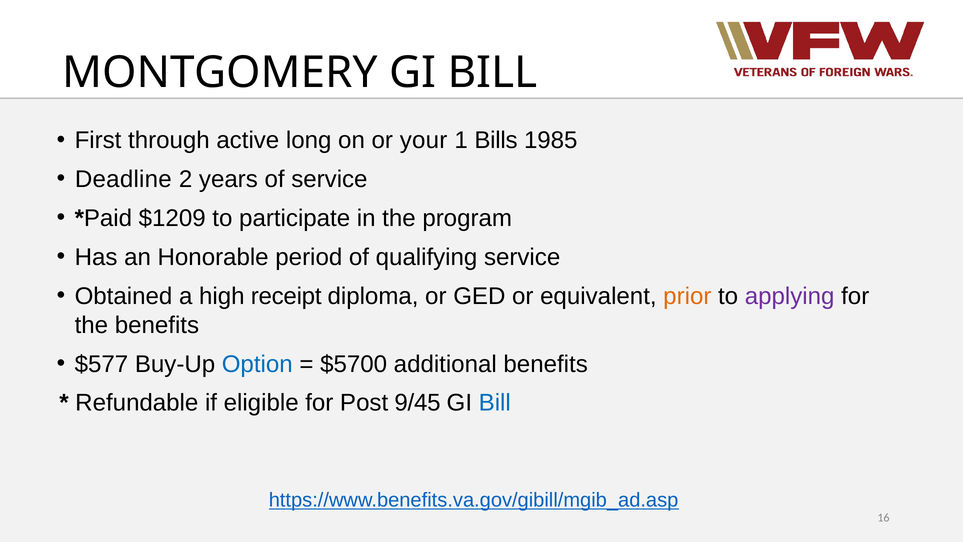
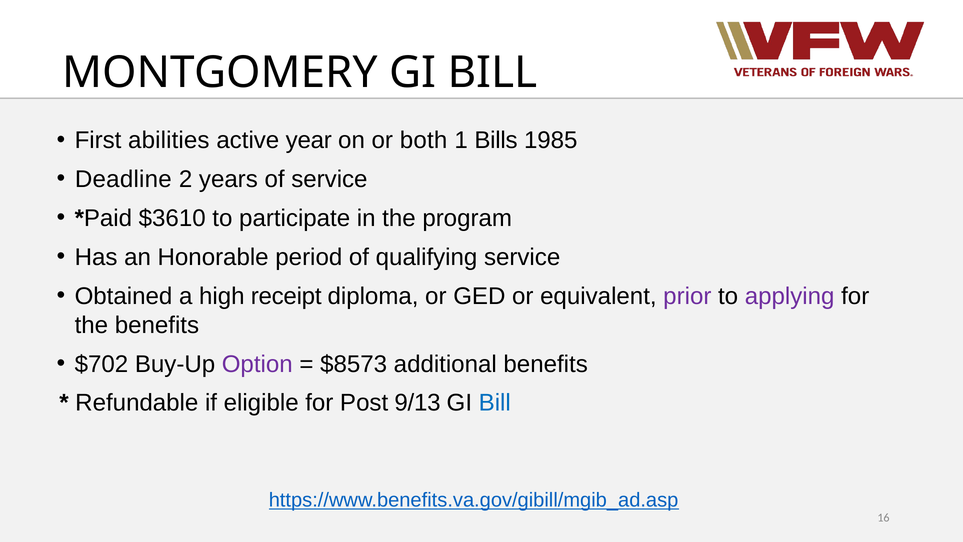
through: through -> abilities (169, 140)
long: long -> year (309, 140)
your: your -> both (424, 140)
$1209: $1209 -> $3610 (172, 218)
prior colour: orange -> purple (687, 296)
$577: $577 -> $702 (101, 364)
Option colour: blue -> purple (257, 364)
$5700: $5700 -> $8573 (354, 364)
9/45: 9/45 -> 9/13 (418, 403)
